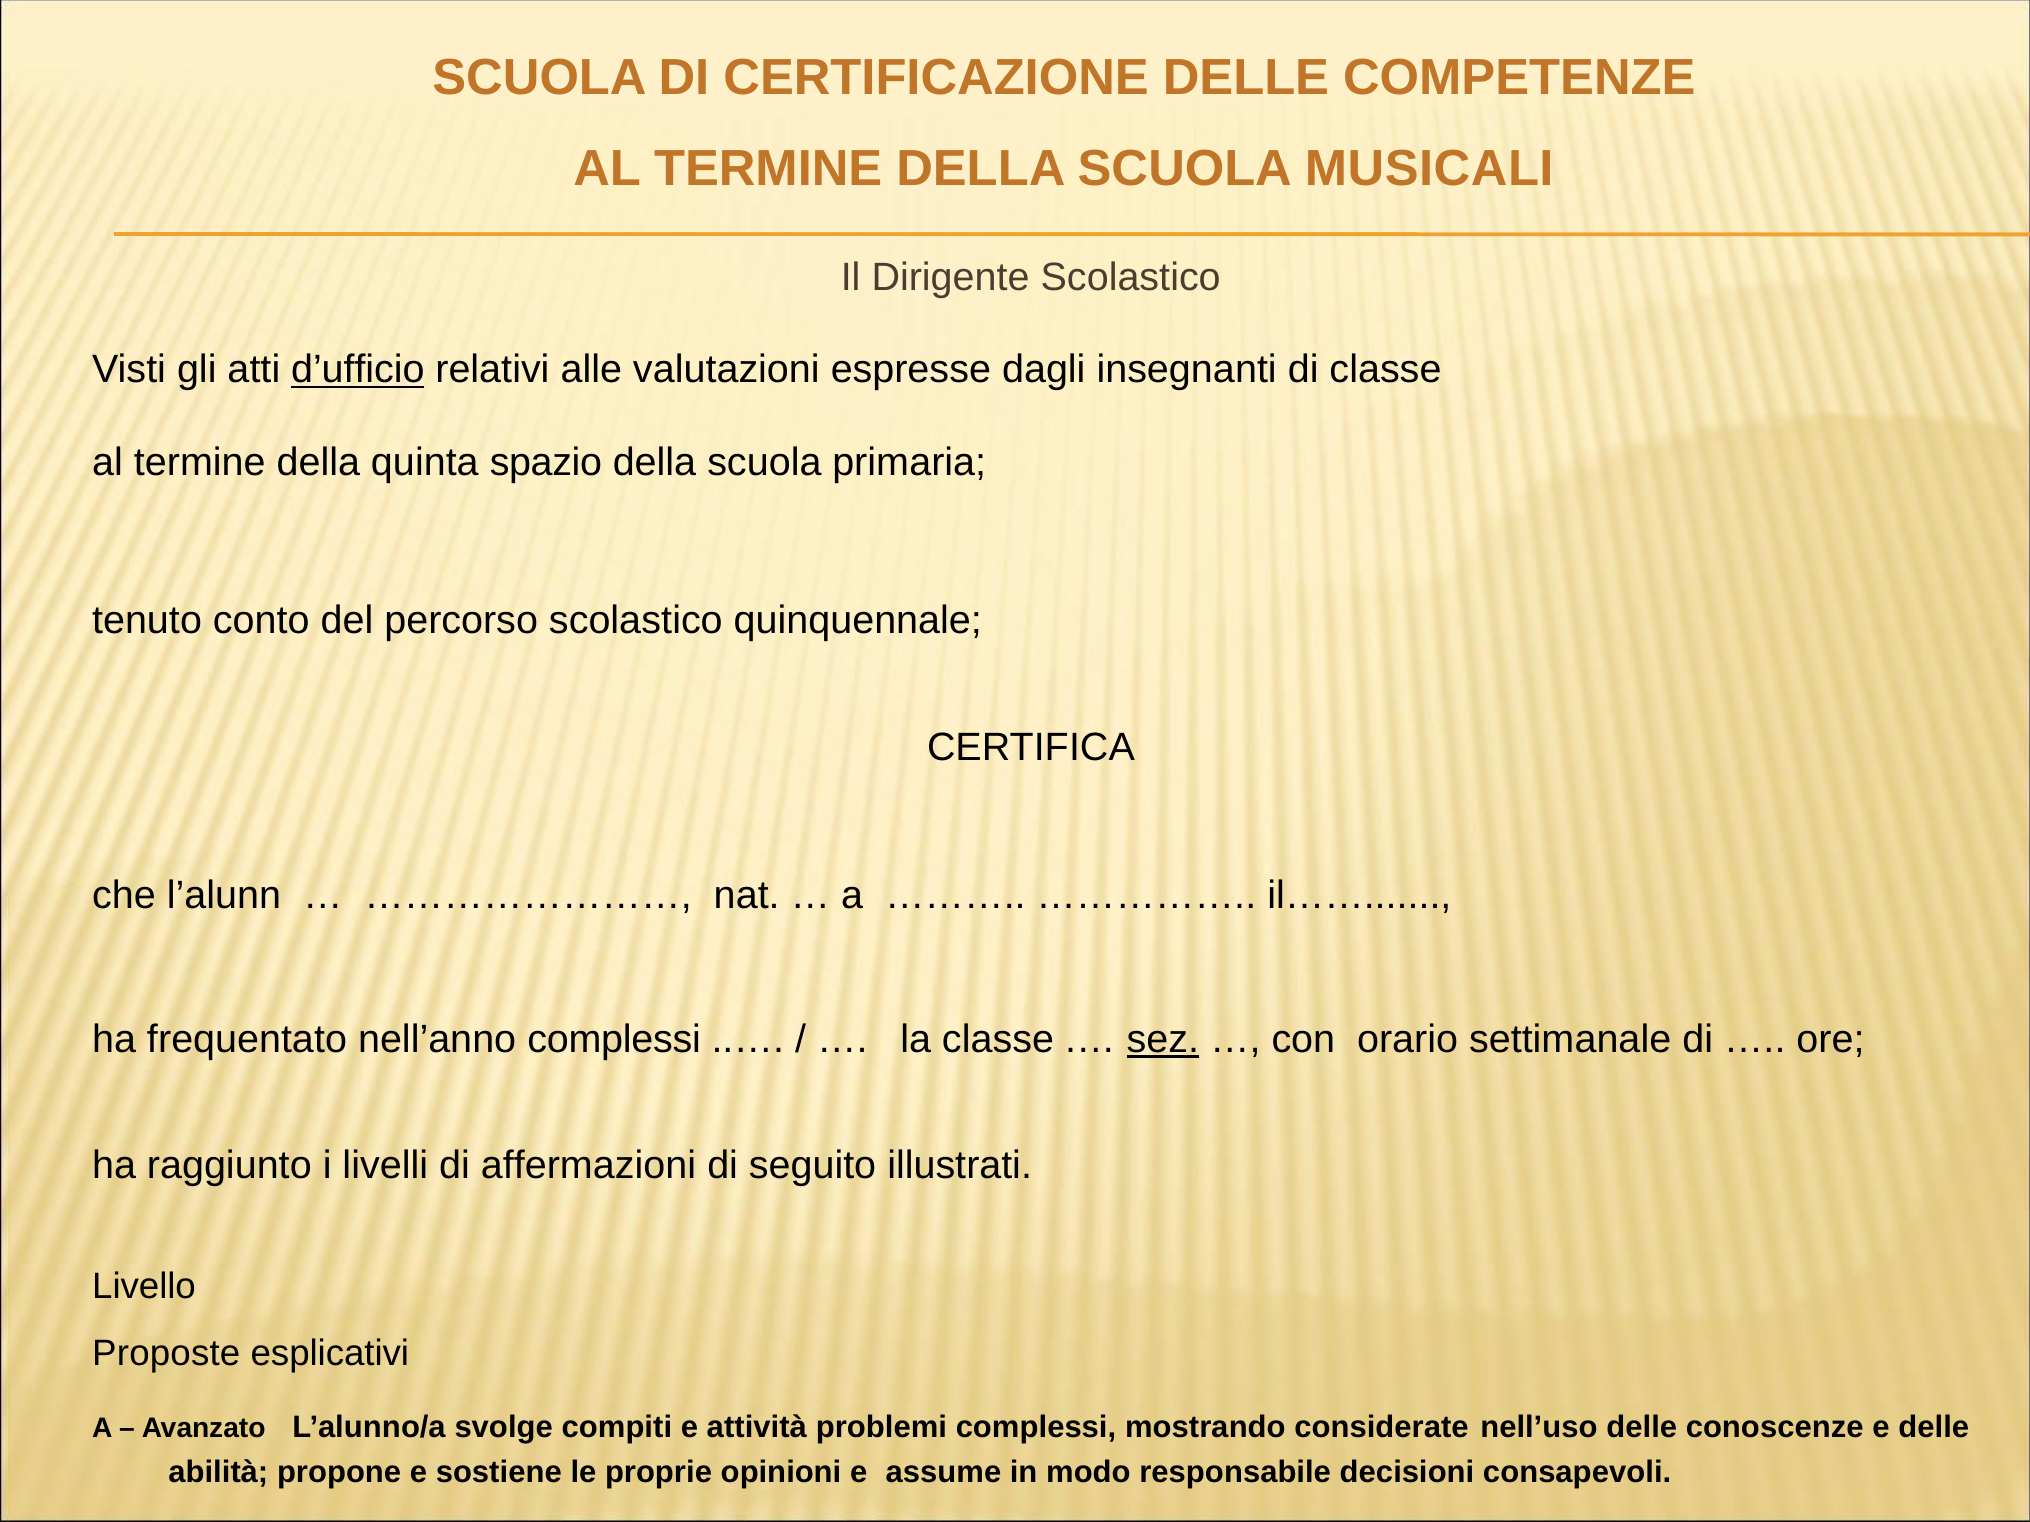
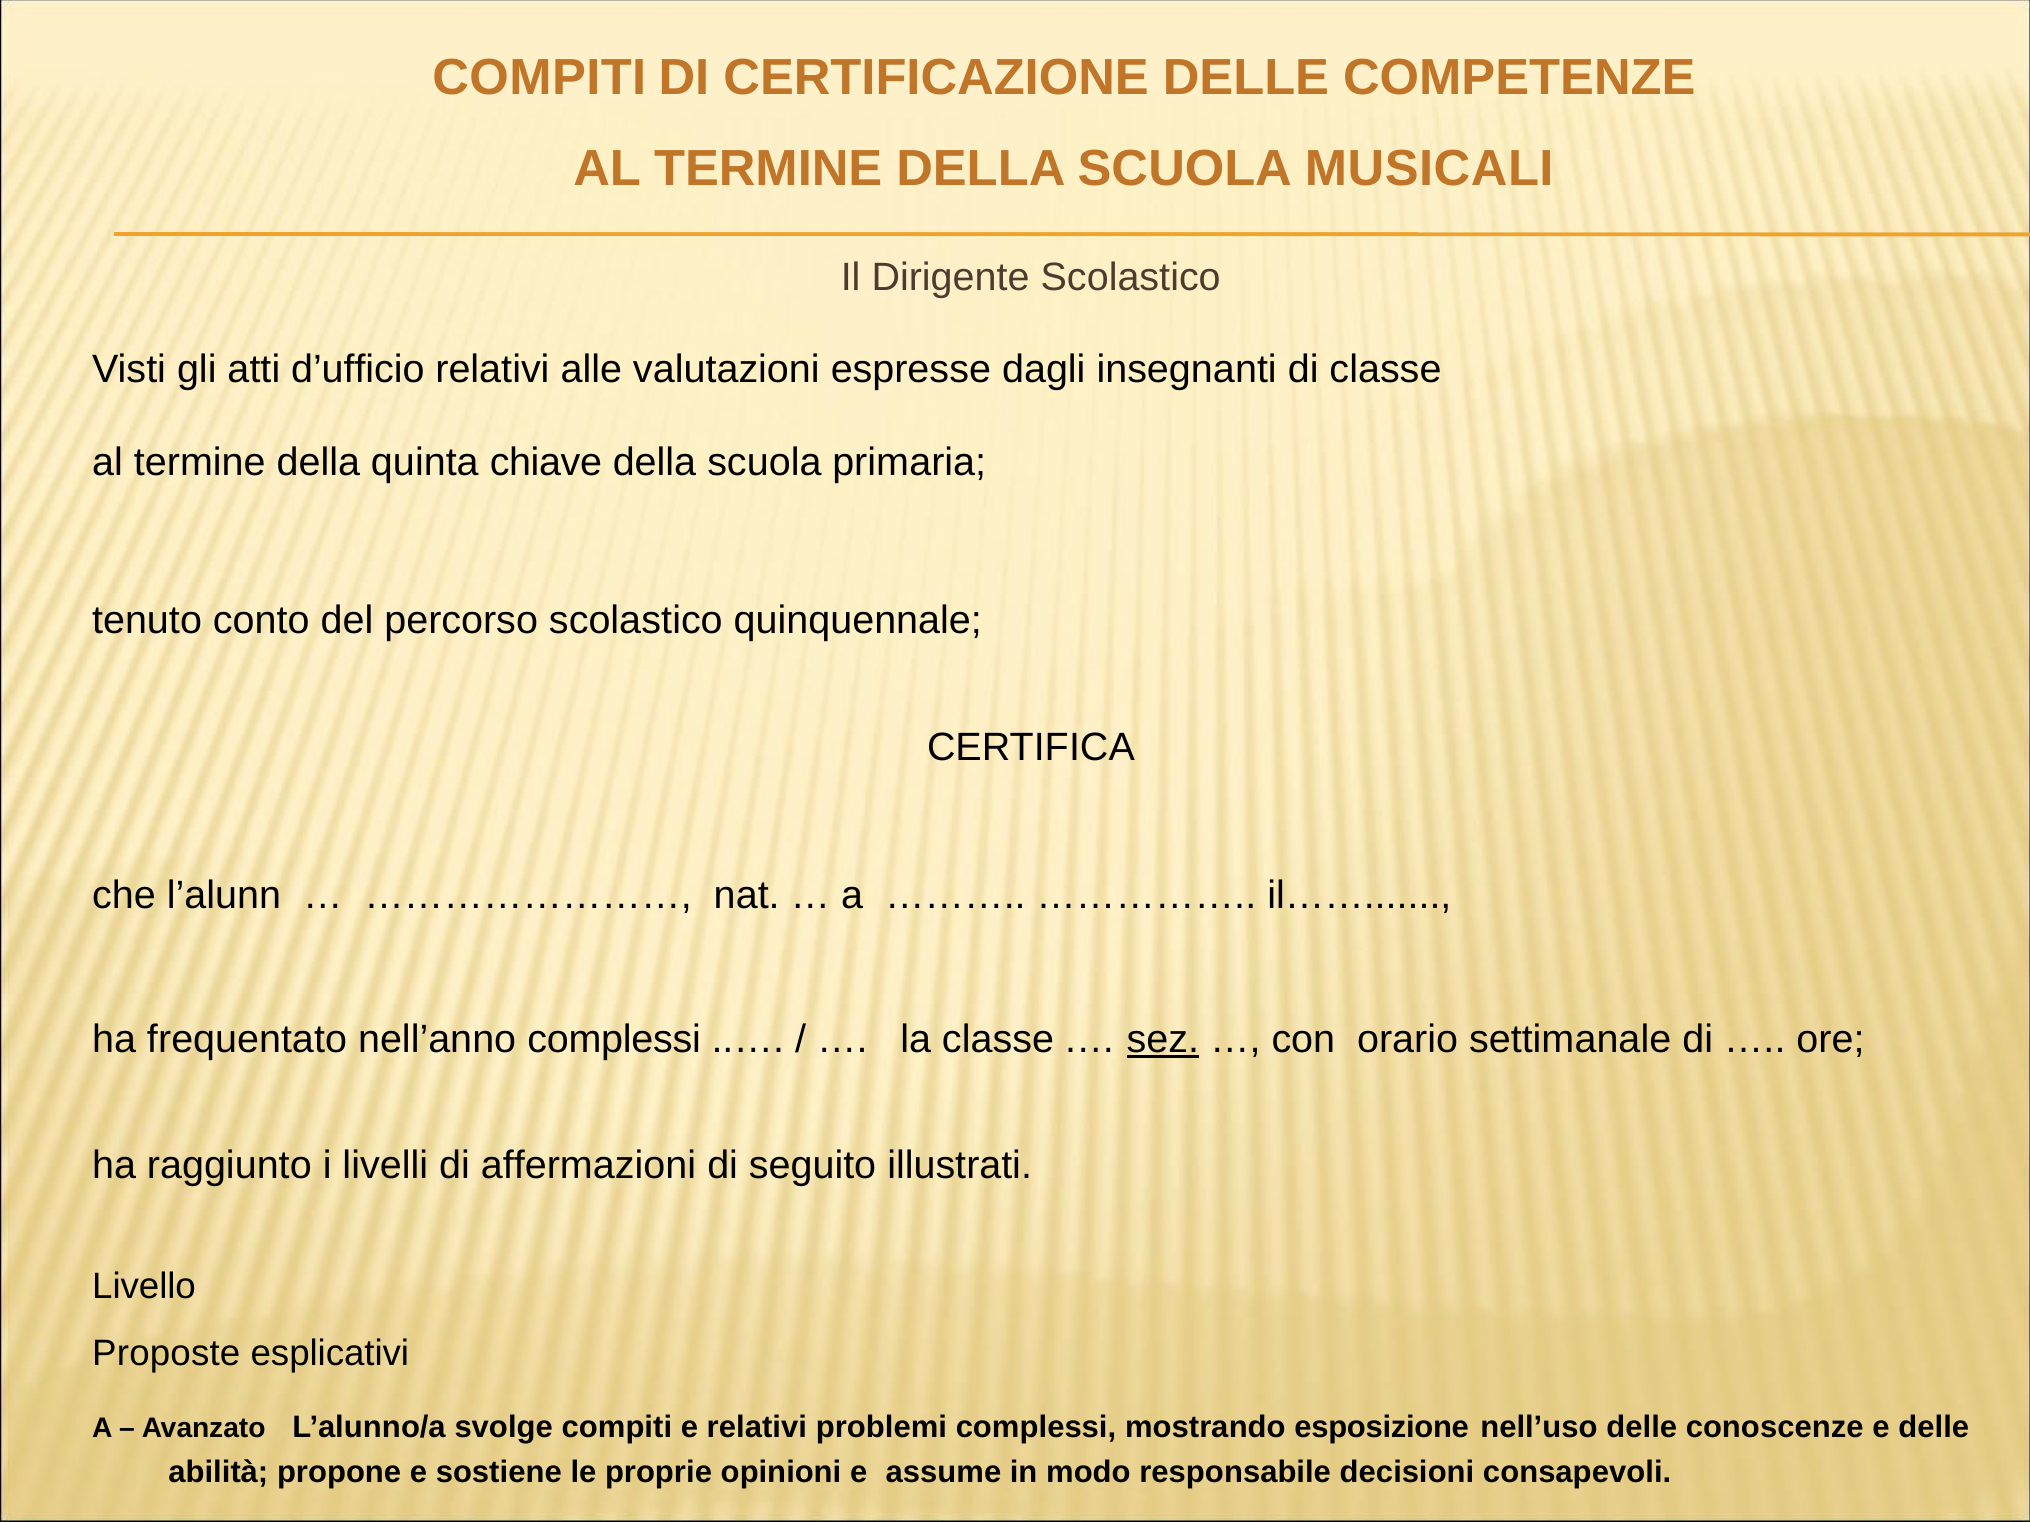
SCUOLA: SCUOLA -> COMPITI (539, 77)
d’ufficio underline: present -> none (358, 370)
spazio: spazio -> chiave (546, 463)
e attività: attività -> relativi (757, 1428)
considerate: considerate -> esposizione (1382, 1428)
